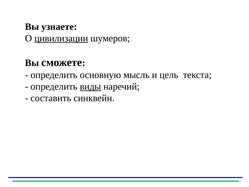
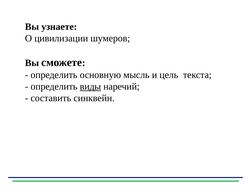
цивилизации underline: present -> none (61, 38)
